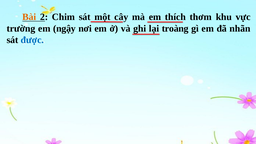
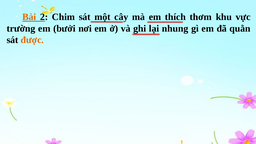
ngậy: ngậy -> bưởi (64, 28)
troàng: troàng -> nhung (175, 28)
nhãn: nhãn -> quằn (240, 28)
được colour: blue -> orange (32, 40)
